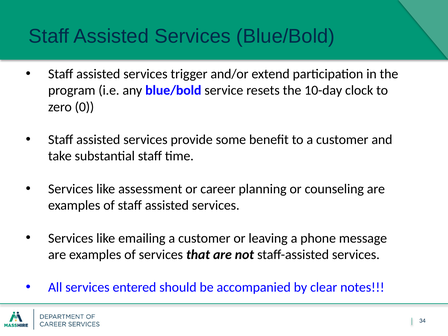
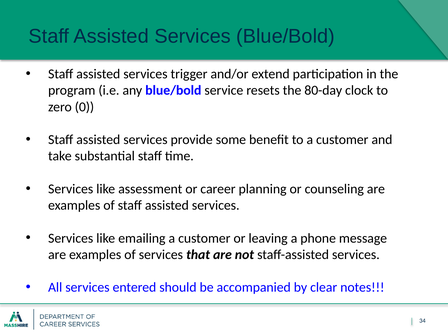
10-day: 10-day -> 80-day (323, 90)
